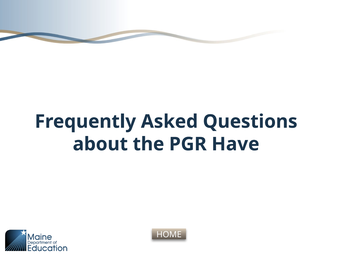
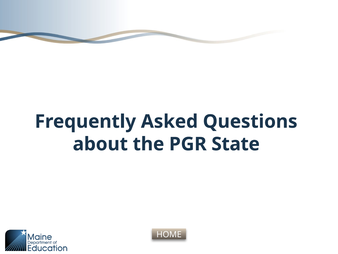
Have: Have -> State (236, 144)
